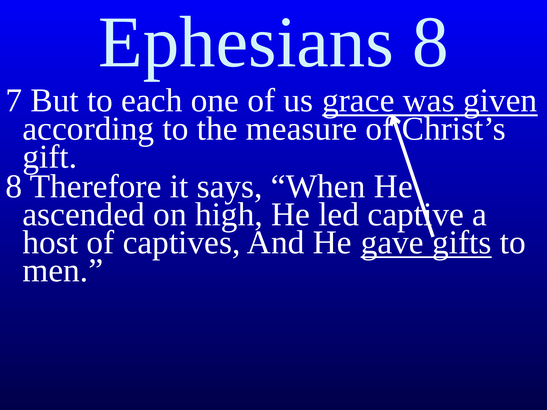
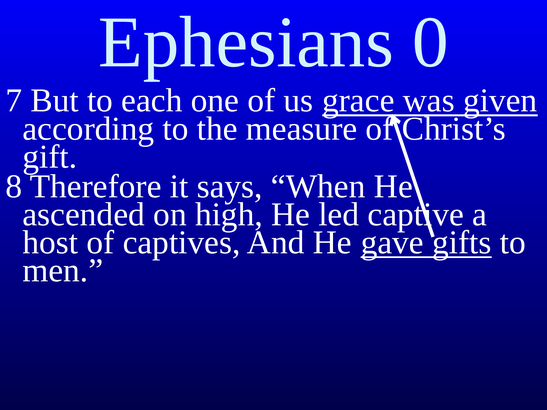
Ephesians 8: 8 -> 0 (430, 42)
